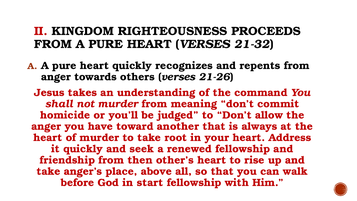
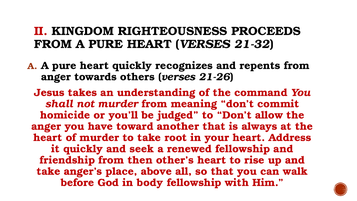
start: start -> body (150, 182)
